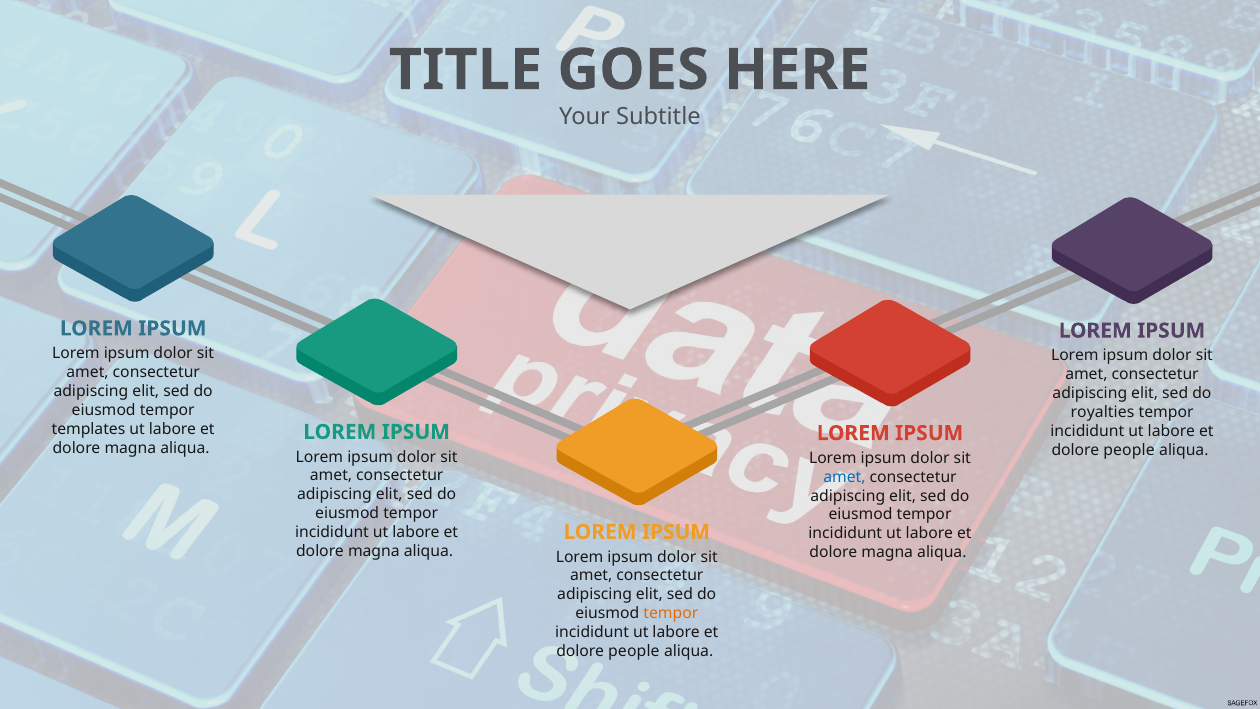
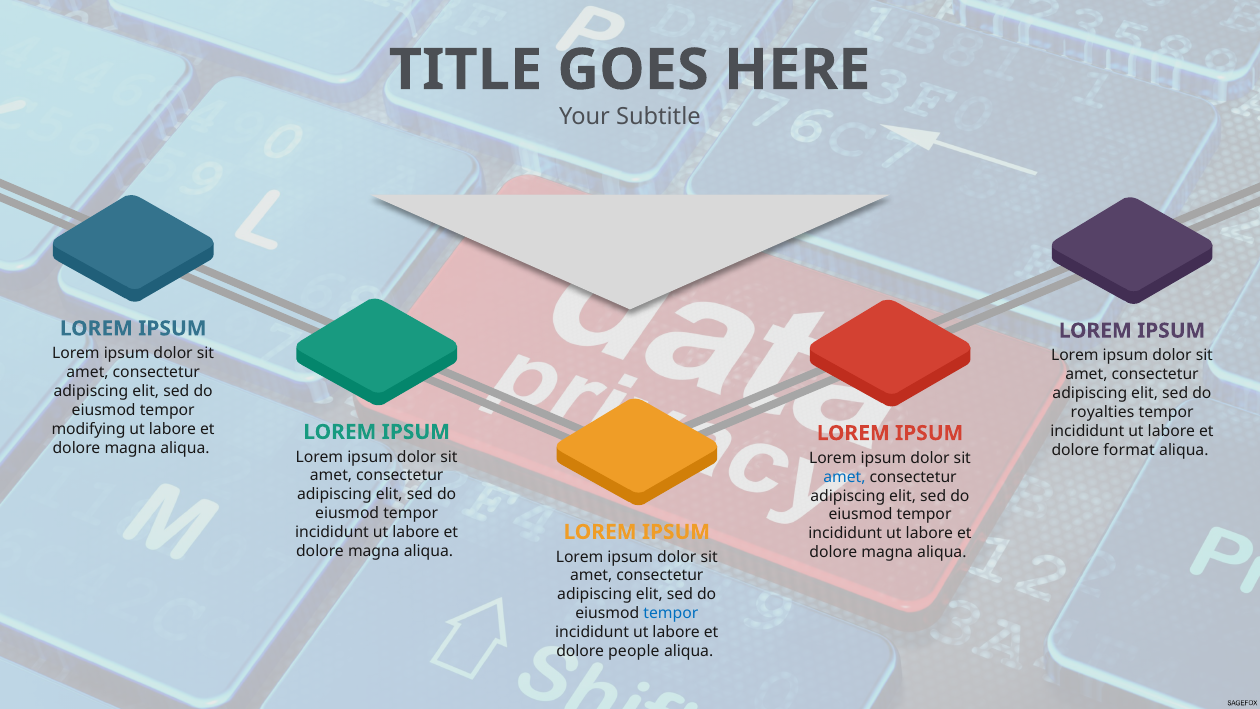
templates: templates -> modifying (89, 429)
people: people -> format (1129, 450)
tempor colour: orange -> blue (671, 613)
